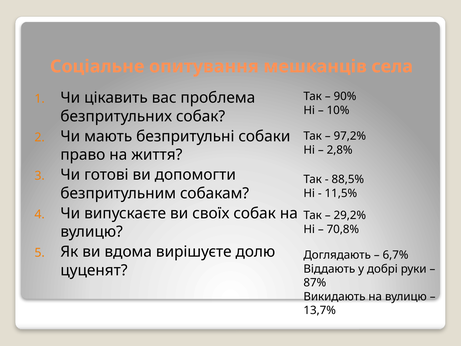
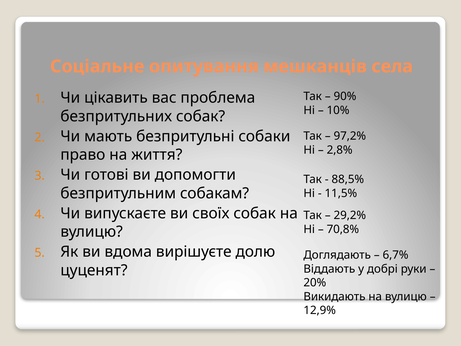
87%: 87% -> 20% (315, 283)
13,7%: 13,7% -> 12,9% (320, 310)
